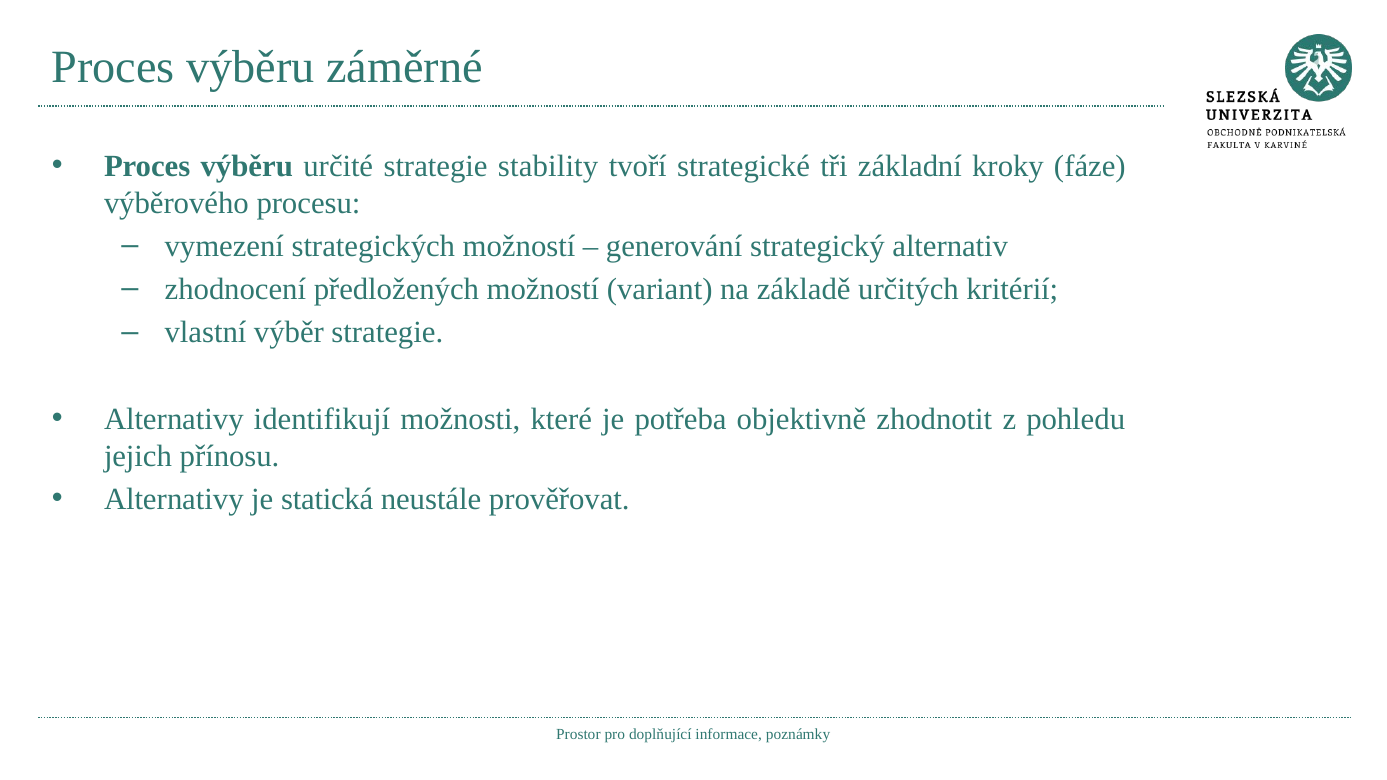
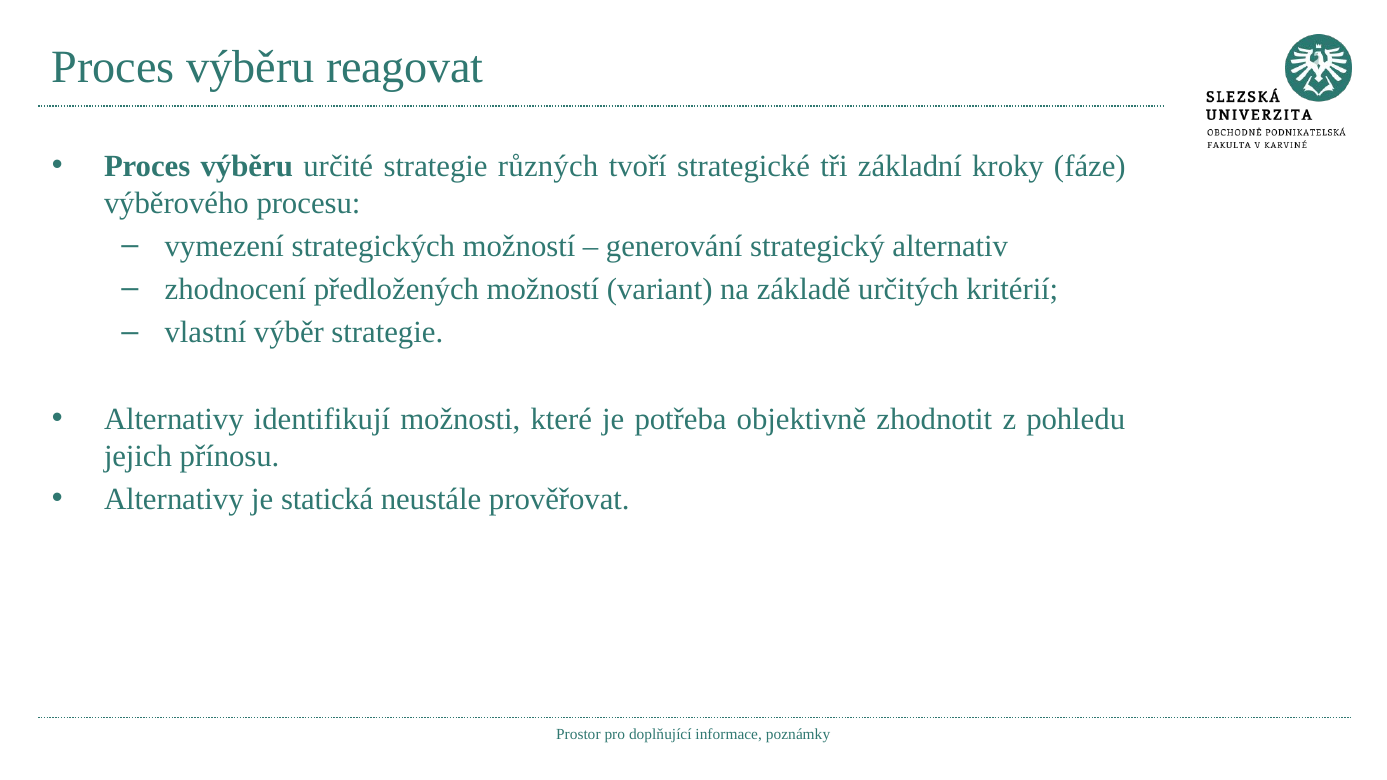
záměrné: záměrné -> reagovat (405, 67)
stability: stability -> různých (548, 166)
